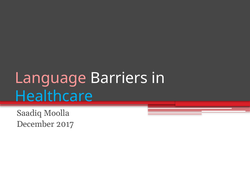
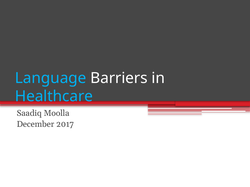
Language colour: pink -> light blue (51, 78)
